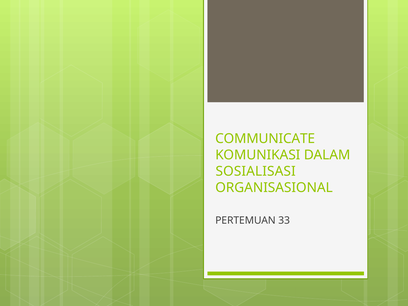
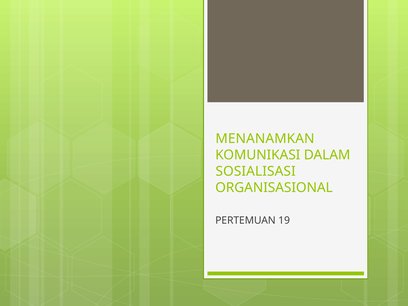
COMMUNICATE: COMMUNICATE -> MENANAMKAN (265, 139)
33: 33 -> 19 (284, 220)
